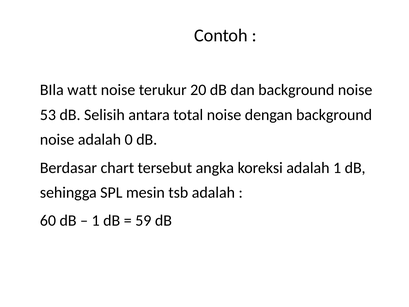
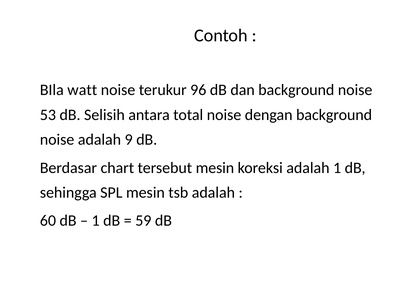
20: 20 -> 96 (198, 90)
0: 0 -> 9 (129, 140)
tersebut angka: angka -> mesin (215, 168)
